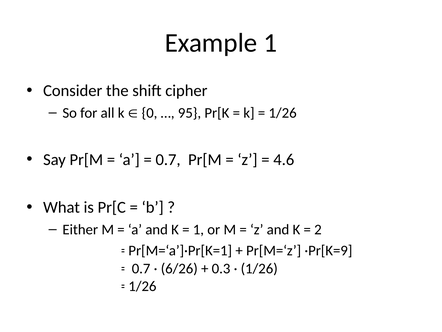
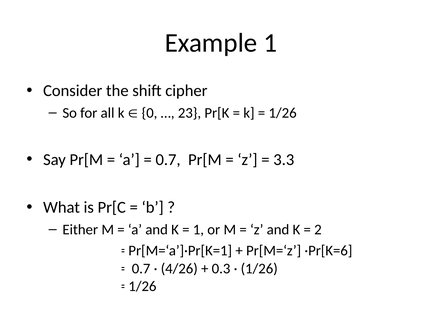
95: 95 -> 23 (189, 113)
4.6: 4.6 -> 3.3 (284, 159)
·Pr[K=9: ·Pr[K=9 -> ·Pr[K=6 (328, 250)
6/26: 6/26 -> 4/26 (179, 268)
